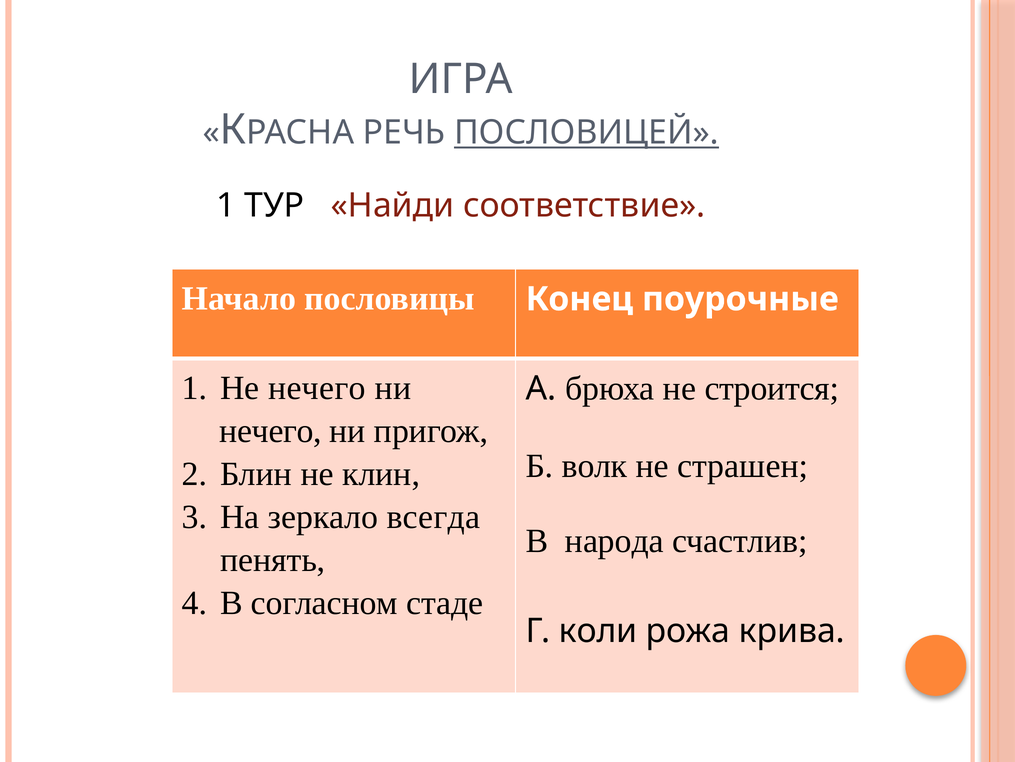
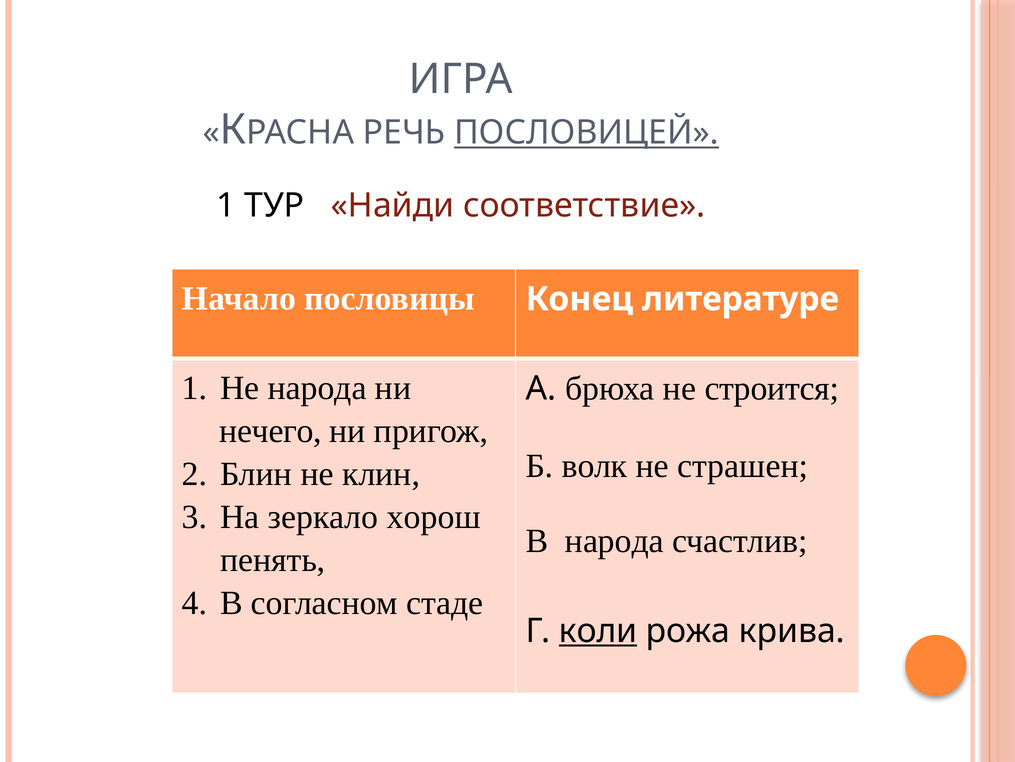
поурочные: поурочные -> литературе (741, 299)
Не нечего: нечего -> народа (317, 388)
всегда: всегда -> хорош (434, 517)
коли underline: none -> present (598, 630)
